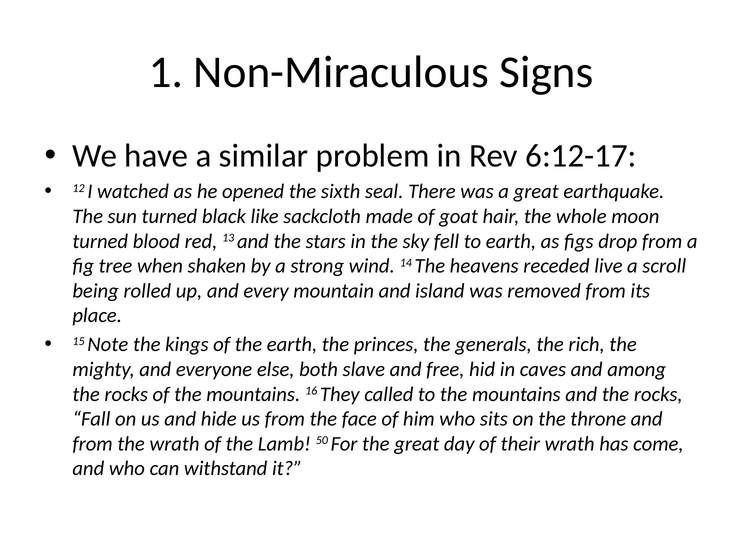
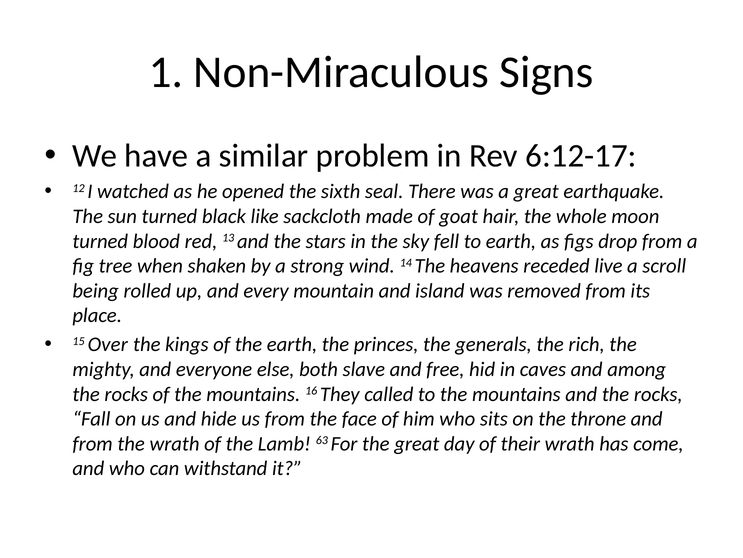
Note: Note -> Over (108, 344)
50: 50 -> 63 (322, 440)
